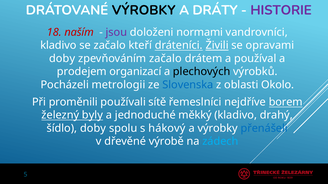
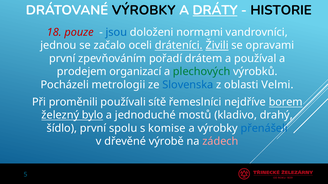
DRÁTY underline: none -> present (215, 10)
HISTORIE colour: purple -> black (281, 10)
naším: naším -> pouze (79, 32)
jsou colour: purple -> blue (116, 32)
kladivo: kladivo -> jednou (58, 46)
kteří: kteří -> oceli (140, 46)
doby: doby -> první (62, 59)
zpevňováním začalo: začalo -> pořadí (166, 59)
plechových colour: black -> green (202, 72)
Okolo: Okolo -> Velmi (278, 85)
byly: byly -> bylo (93, 115)
měkký: měkký -> mostů (195, 115)
šídlo doby: doby -> první (93, 129)
hákový: hákový -> komise (167, 129)
zádech colour: light blue -> pink (220, 142)
